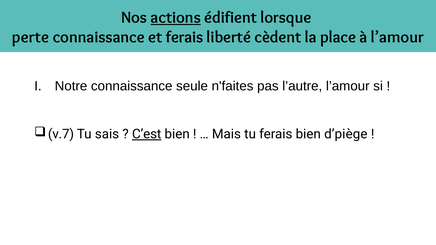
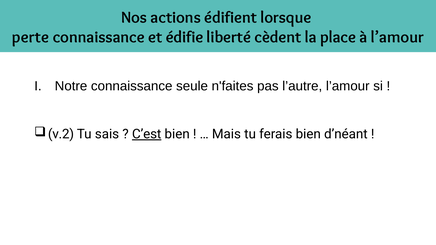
actions underline: present -> none (176, 17)
et ferais: ferais -> édifie (185, 37)
v.7: v.7 -> v.2 (61, 134)
d’piège: d’piège -> d’néant (346, 134)
